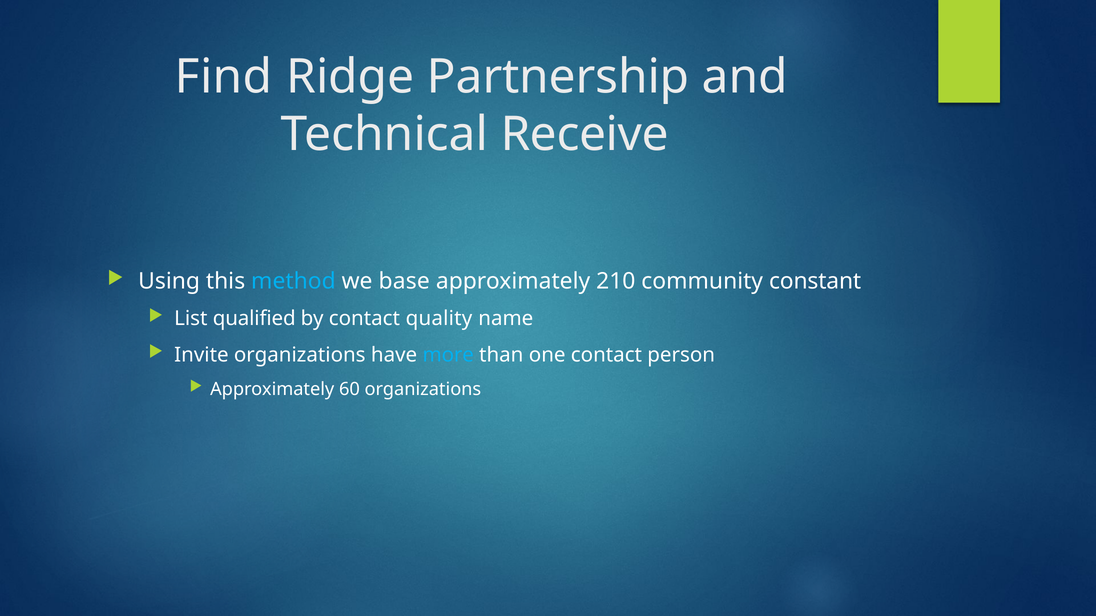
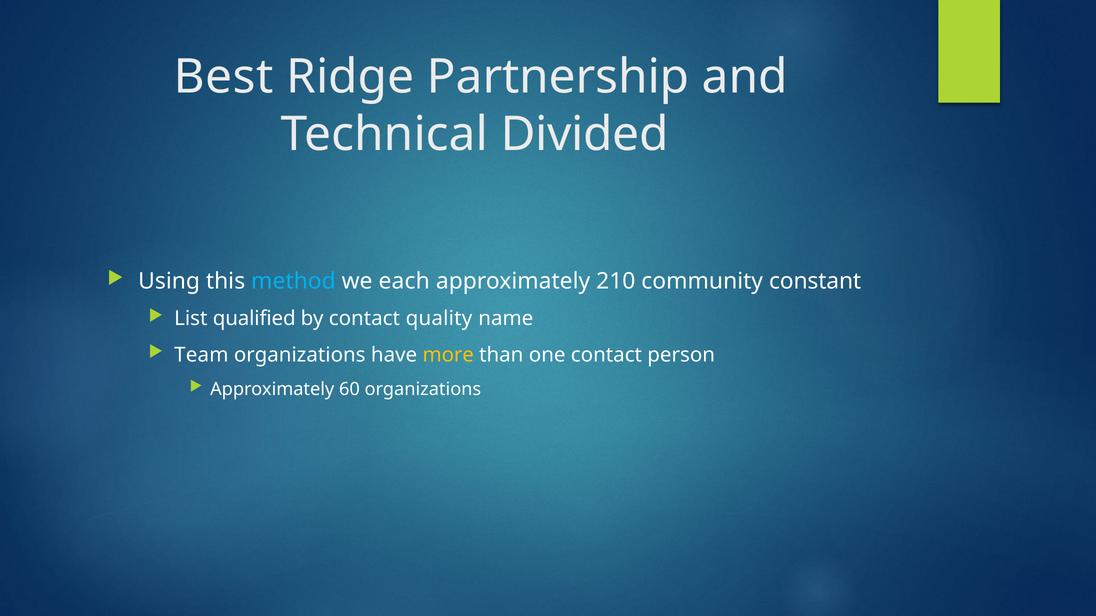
Find: Find -> Best (224, 77)
Receive: Receive -> Divided (585, 134)
base: base -> each (404, 282)
Invite: Invite -> Team (201, 355)
more colour: light blue -> yellow (448, 355)
